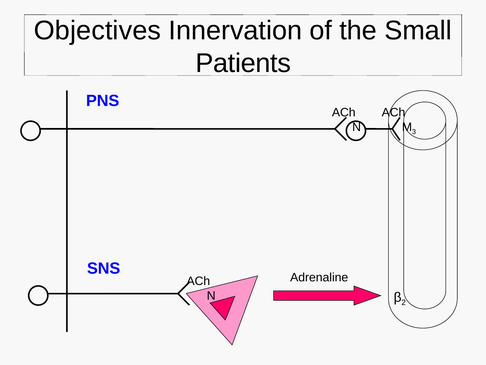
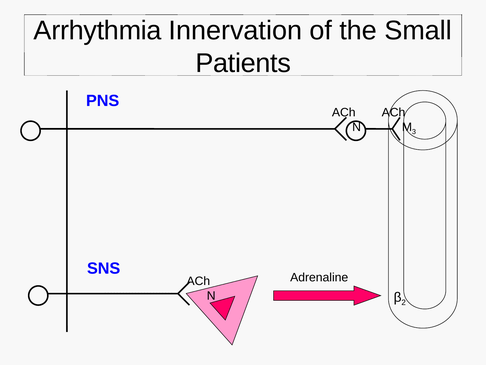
Objectives: Objectives -> Arrhythmia (98, 31)
